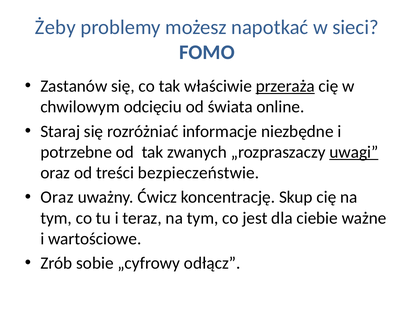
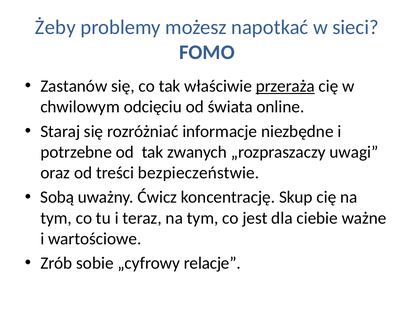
uwagi underline: present -> none (354, 152)
Oraz: Oraz -> Sobą (57, 197)
odłącz: odłącz -> relacje (212, 263)
